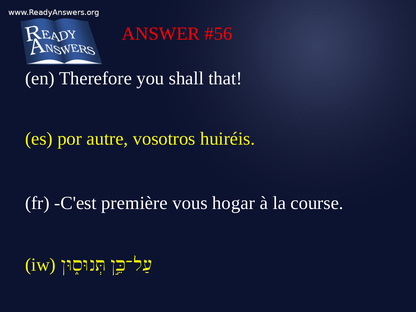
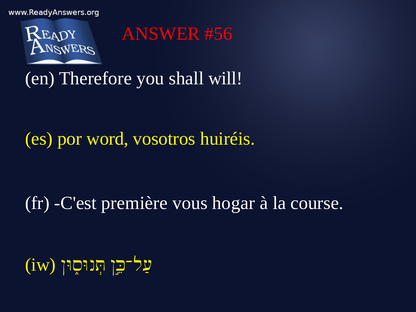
that: that -> will (225, 79)
autre: autre -> word (108, 139)
